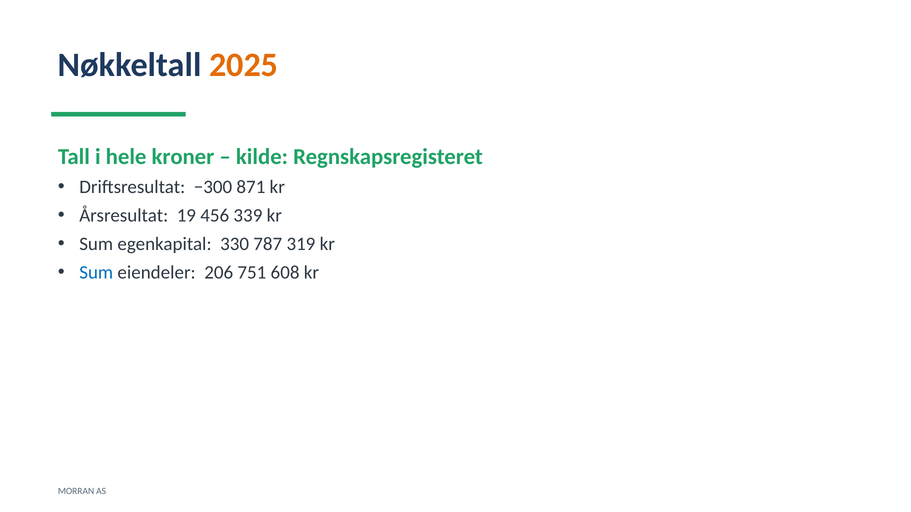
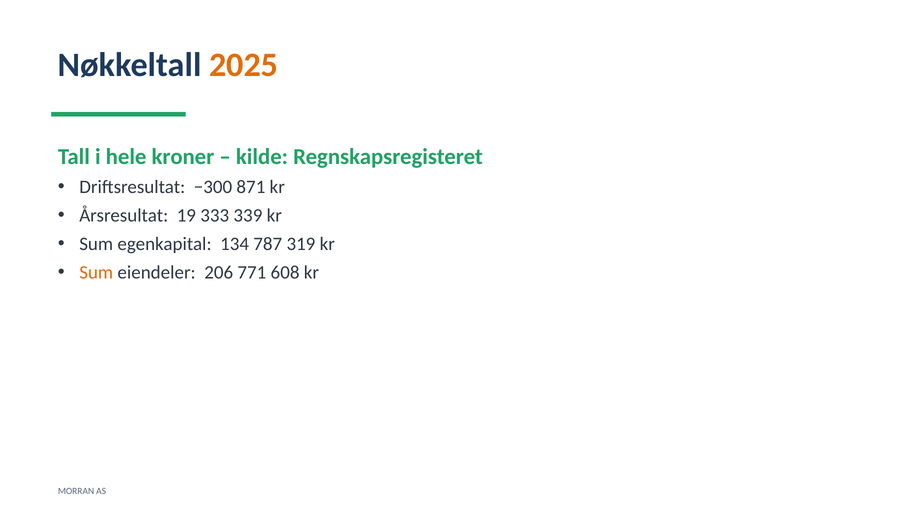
456: 456 -> 333 (215, 216)
330: 330 -> 134 (235, 244)
Sum colour: blue -> orange (96, 273)
751: 751 -> 771 (252, 273)
